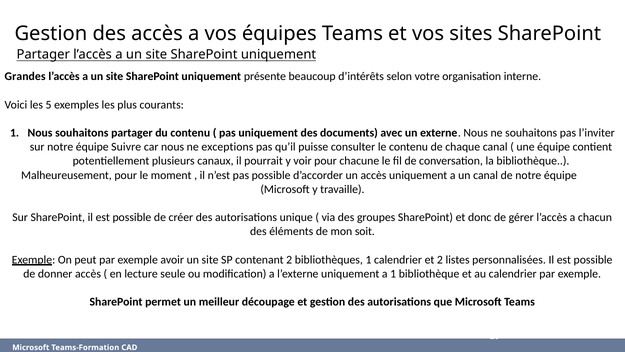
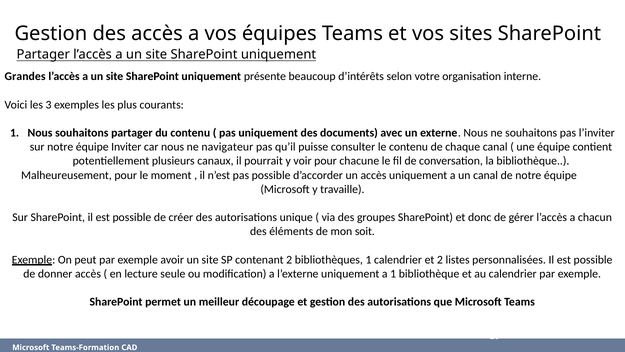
5: 5 -> 3 (49, 105)
Suivre: Suivre -> Inviter (126, 147)
exceptions: exceptions -> navigateur (227, 147)
